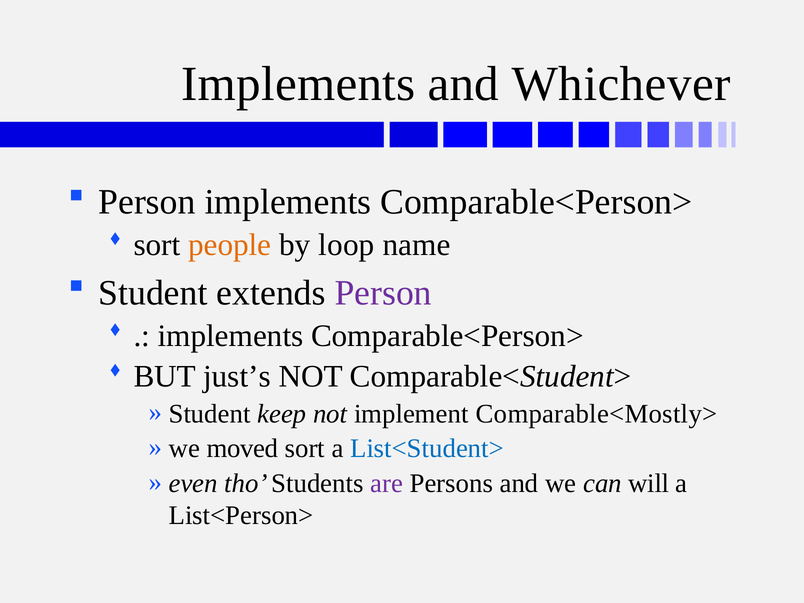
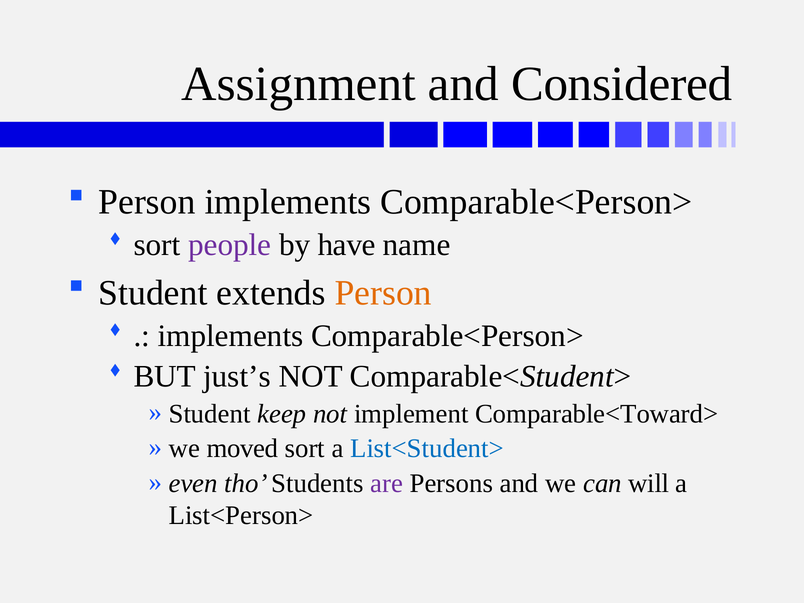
Implements: Implements -> Assignment (299, 84)
Whichever: Whichever -> Considered (622, 84)
people colour: orange -> purple (230, 245)
loop: loop -> have (347, 245)
Person colour: purple -> orange (383, 293)
Comparable<Mostly>: Comparable<Mostly> -> Comparable<Toward> (597, 414)
